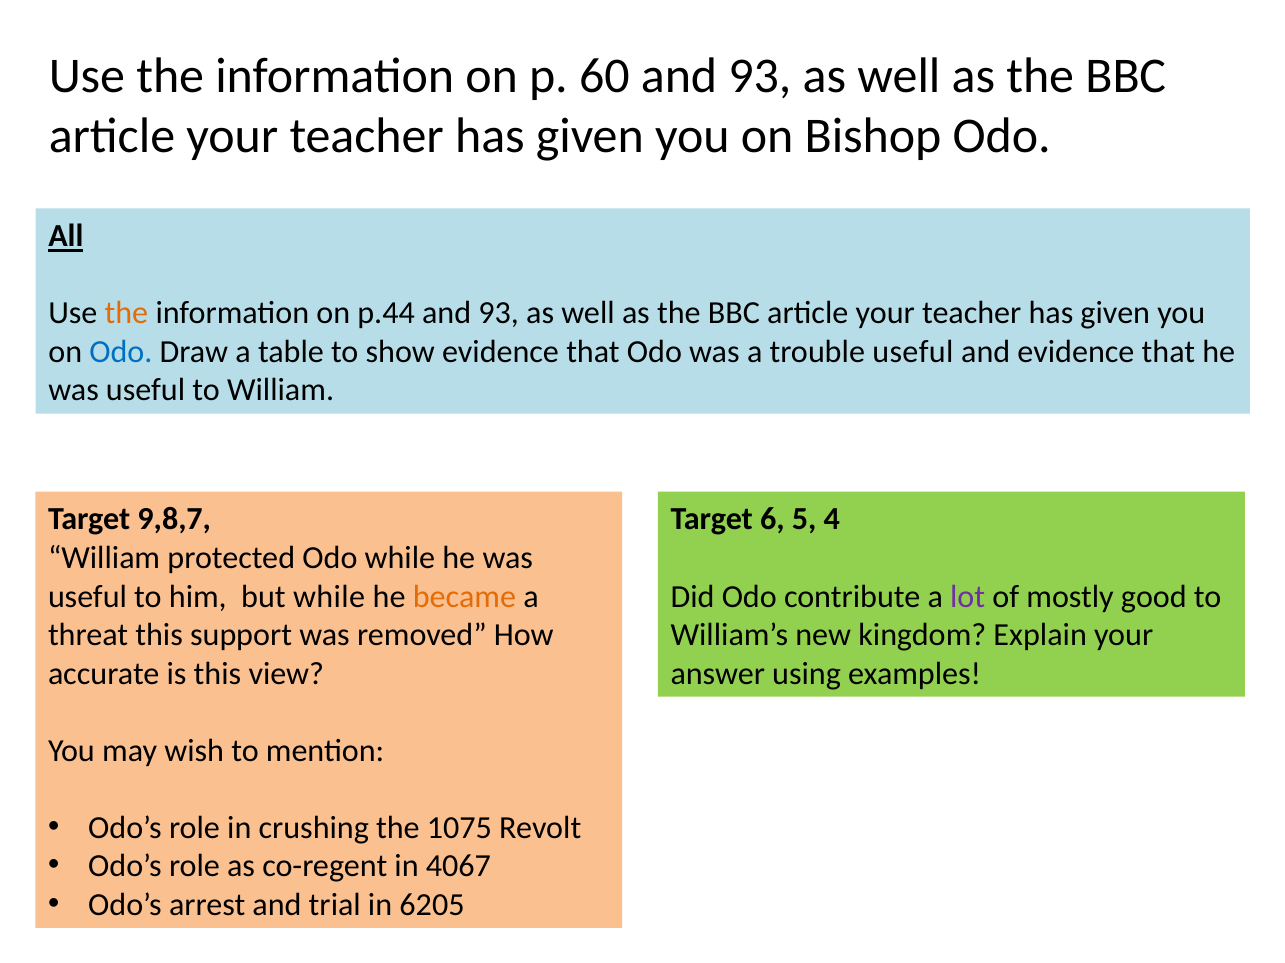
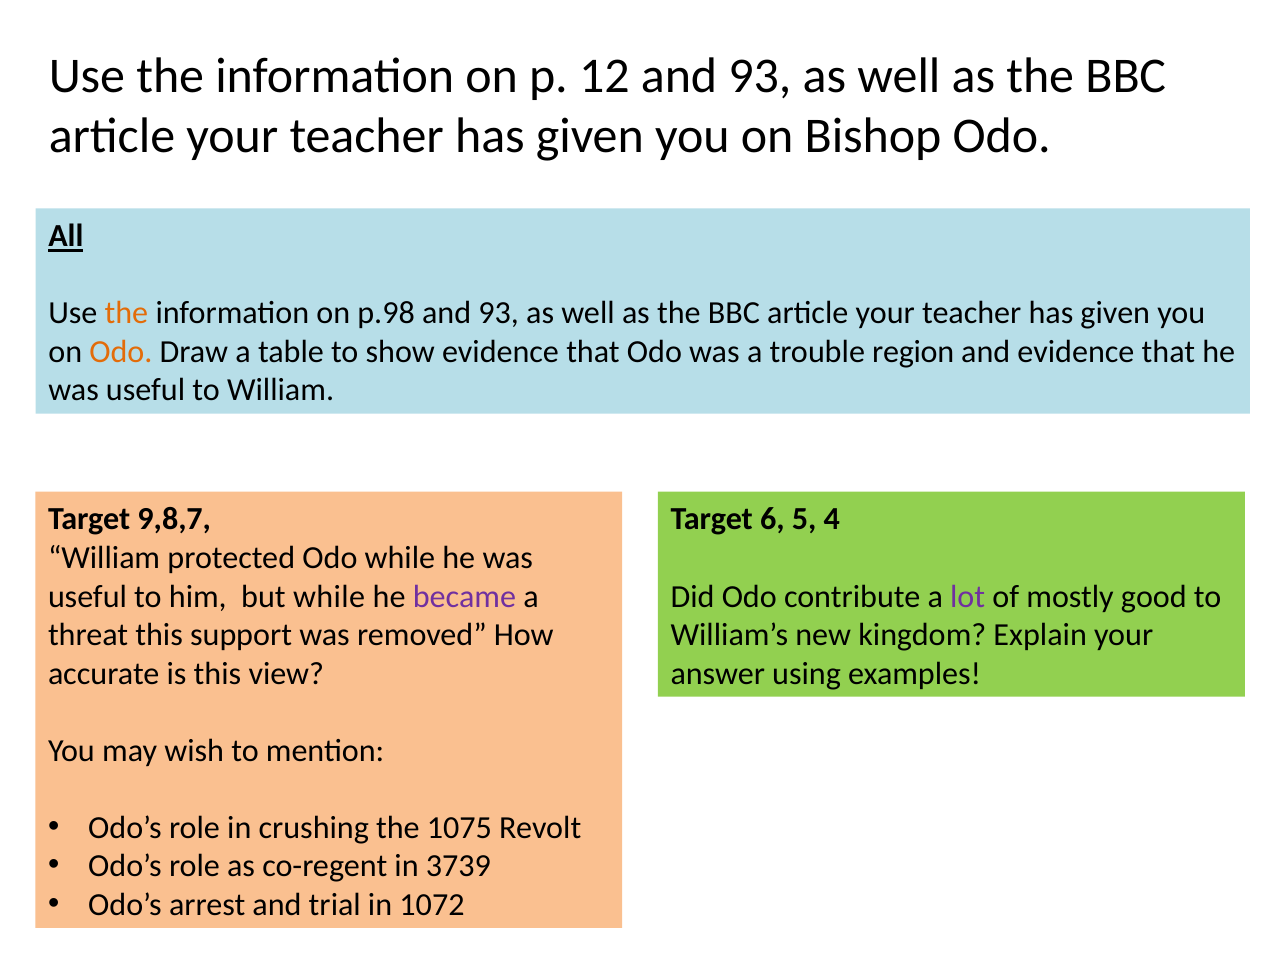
60: 60 -> 12 (604, 76)
p.44: p.44 -> p.98 (386, 314)
Odo colour: blue -> orange (121, 352)
trouble useful: useful -> region (913, 352)
became colour: orange -> purple (464, 597)
4067: 4067 -> 3739 (458, 867)
6205: 6205 -> 1072 (432, 905)
